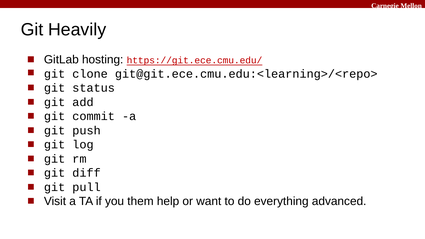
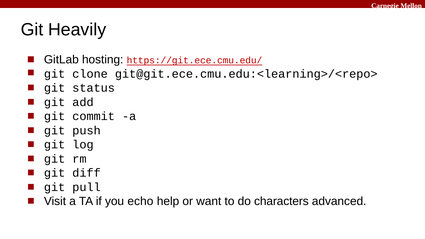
them: them -> echo (140, 201)
everything: everything -> characters (281, 201)
